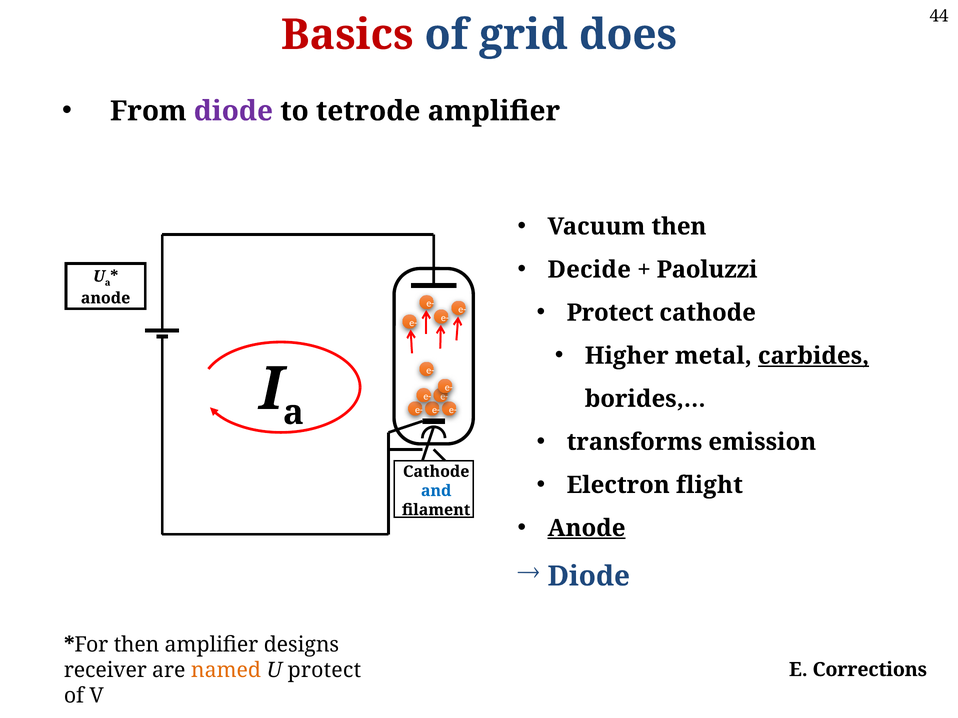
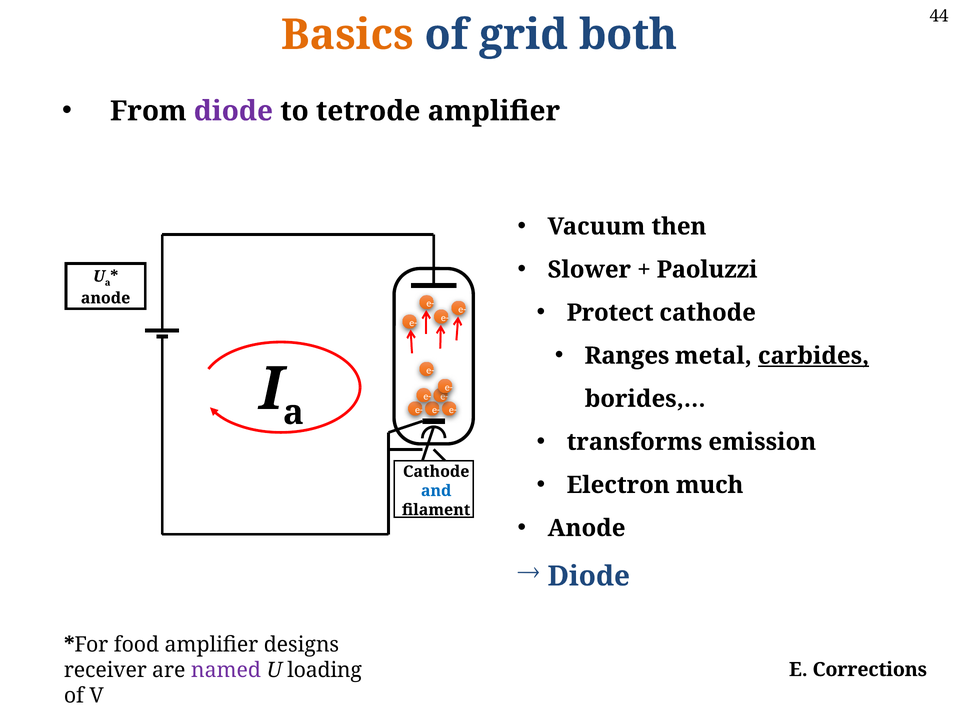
Basics colour: red -> orange (347, 35)
does: does -> both (628, 35)
Decide: Decide -> Slower (589, 270)
Higher: Higher -> Ranges (627, 356)
flight: flight -> much (710, 485)
Anode underline: present -> none (587, 529)
then: then -> food (136, 645)
named colour: orange -> purple (226, 671)
U protect: protect -> loading (325, 671)
